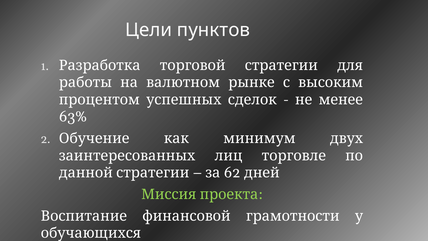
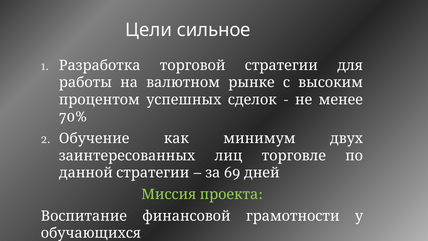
пунктов: пунктов -> сильное (214, 30)
63%: 63% -> 70% (73, 117)
62: 62 -> 69 (232, 173)
